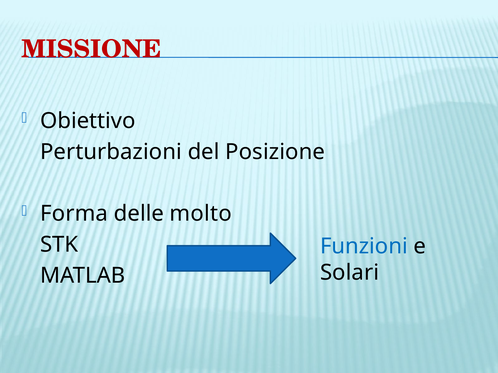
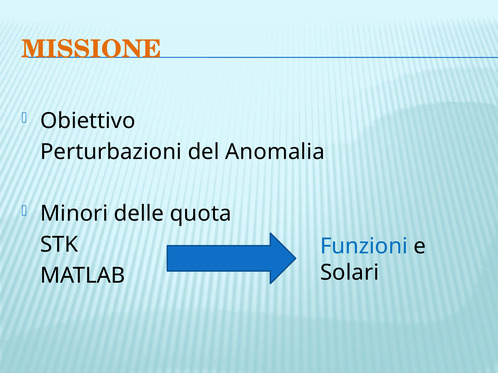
MISSIONE colour: red -> orange (92, 49)
Posizione: Posizione -> Anomalia (275, 152)
Forma: Forma -> Minori (74, 214)
molto: molto -> quota (201, 214)
